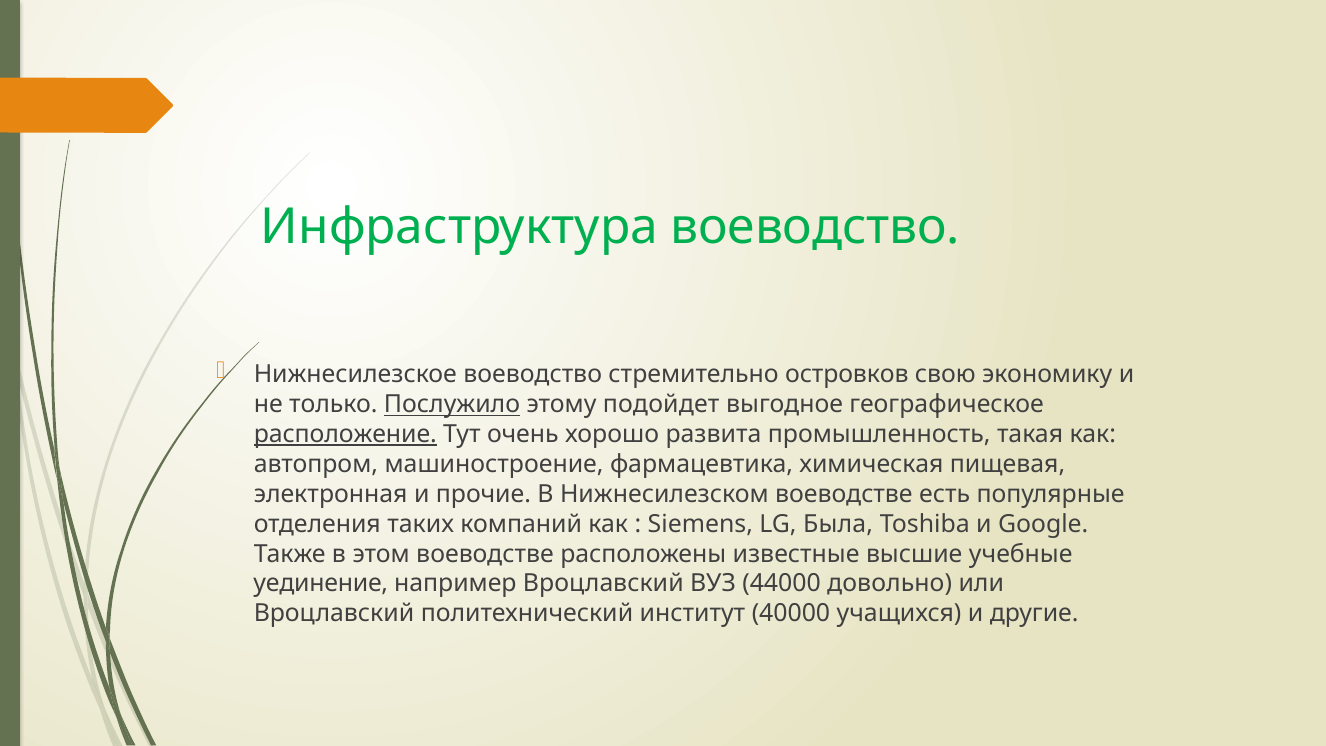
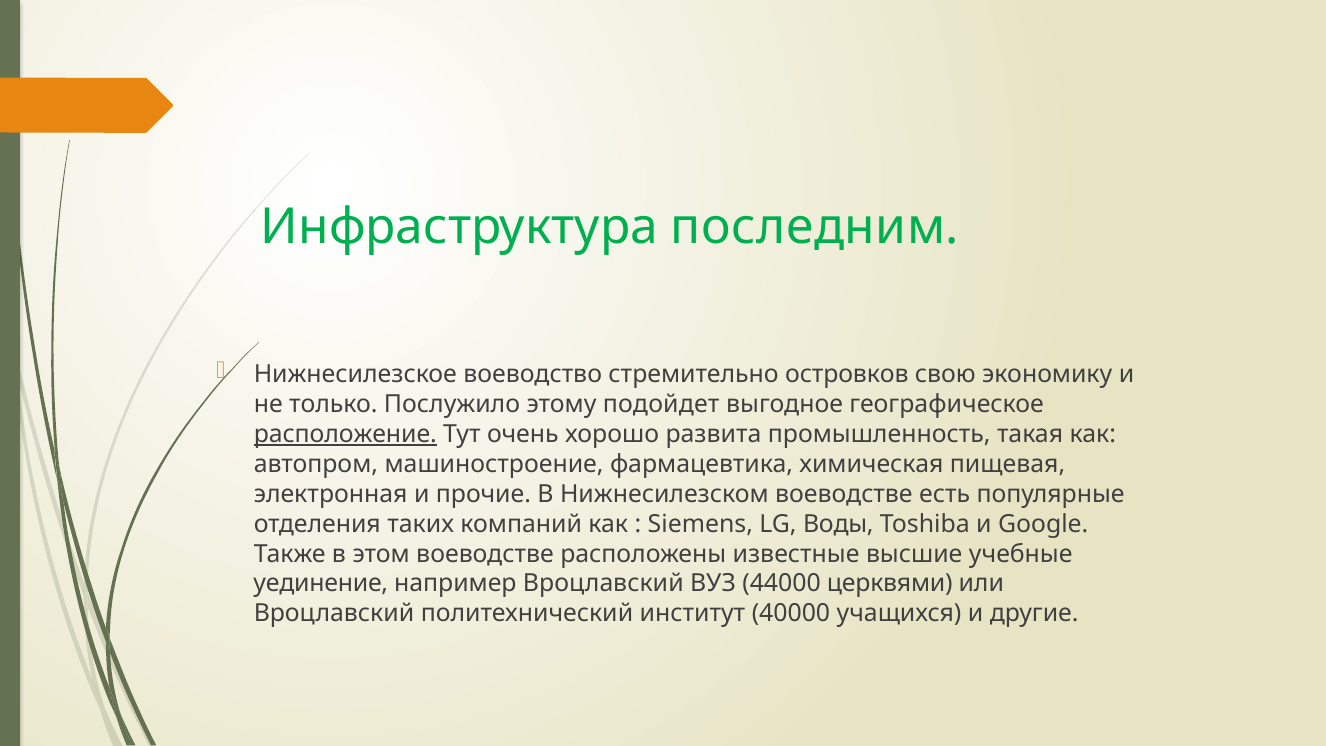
Инфраструктура воеводство: воеводство -> последним (815, 227)
Послужило underline: present -> none (452, 405)
Была: Была -> Воды (838, 524)
довольно: довольно -> церквями (890, 584)
